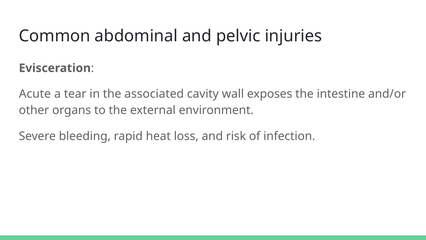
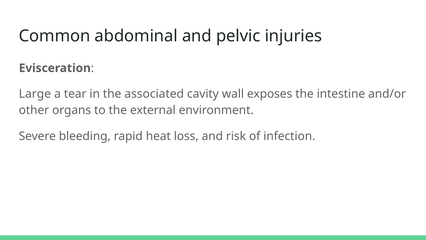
Acute: Acute -> Large (35, 94)
